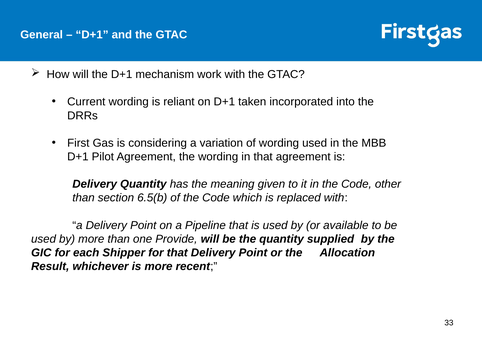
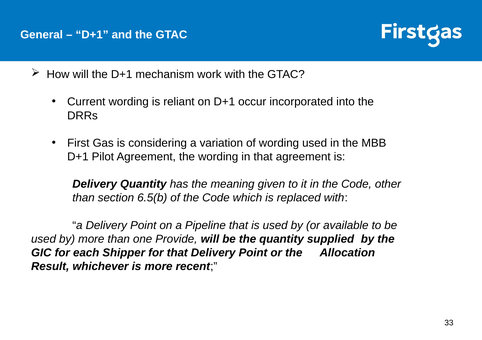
taken: taken -> occur (252, 102)
